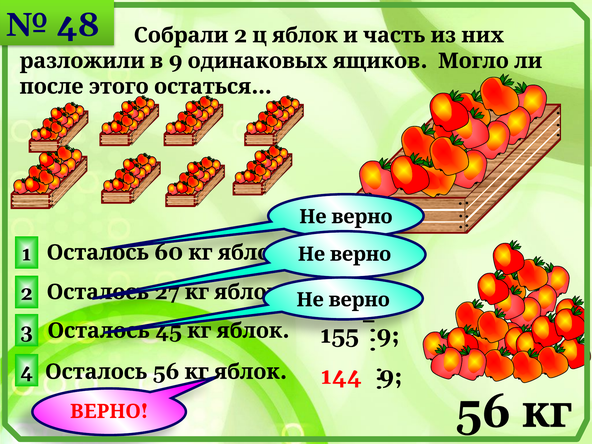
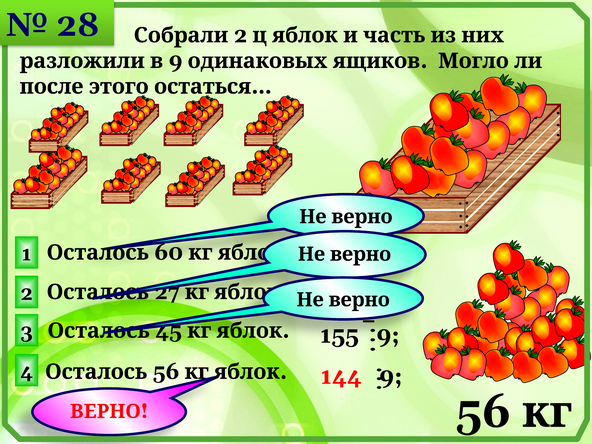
48: 48 -> 28 (78, 25)
